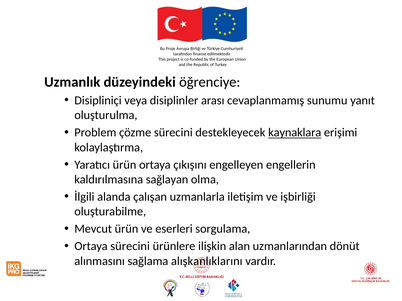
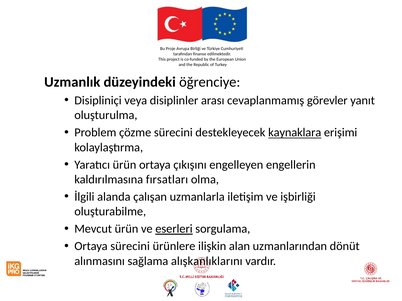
sunumu: sunumu -> görevler (327, 101)
sağlayan: sağlayan -> fırsatları (167, 180)
eserleri underline: none -> present (174, 229)
